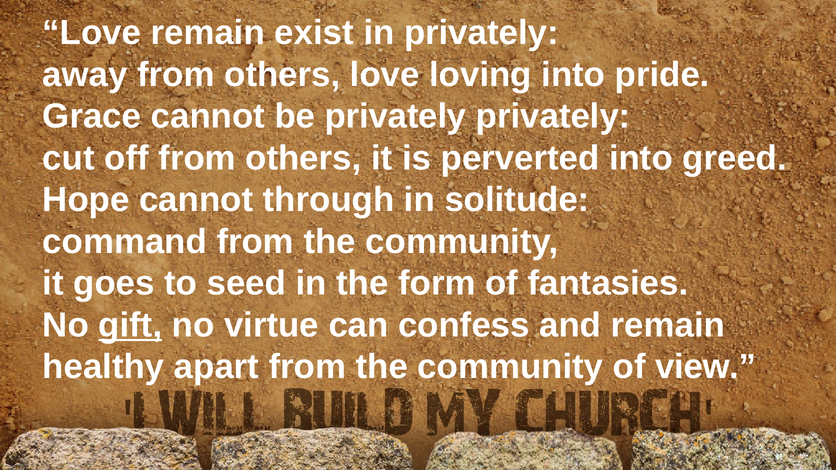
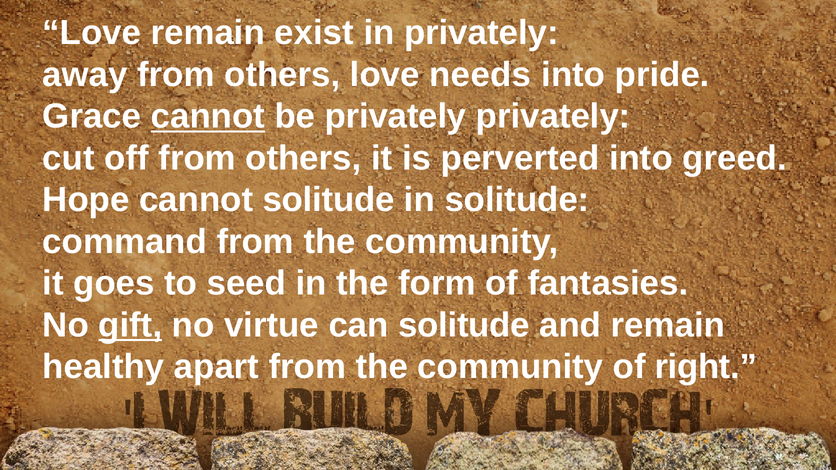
loving: loving -> needs (480, 75)
cannot underline: none -> present (208, 116)
cannot through: through -> solitude (329, 200)
can confess: confess -> solitude (464, 325)
view: view -> right (706, 367)
